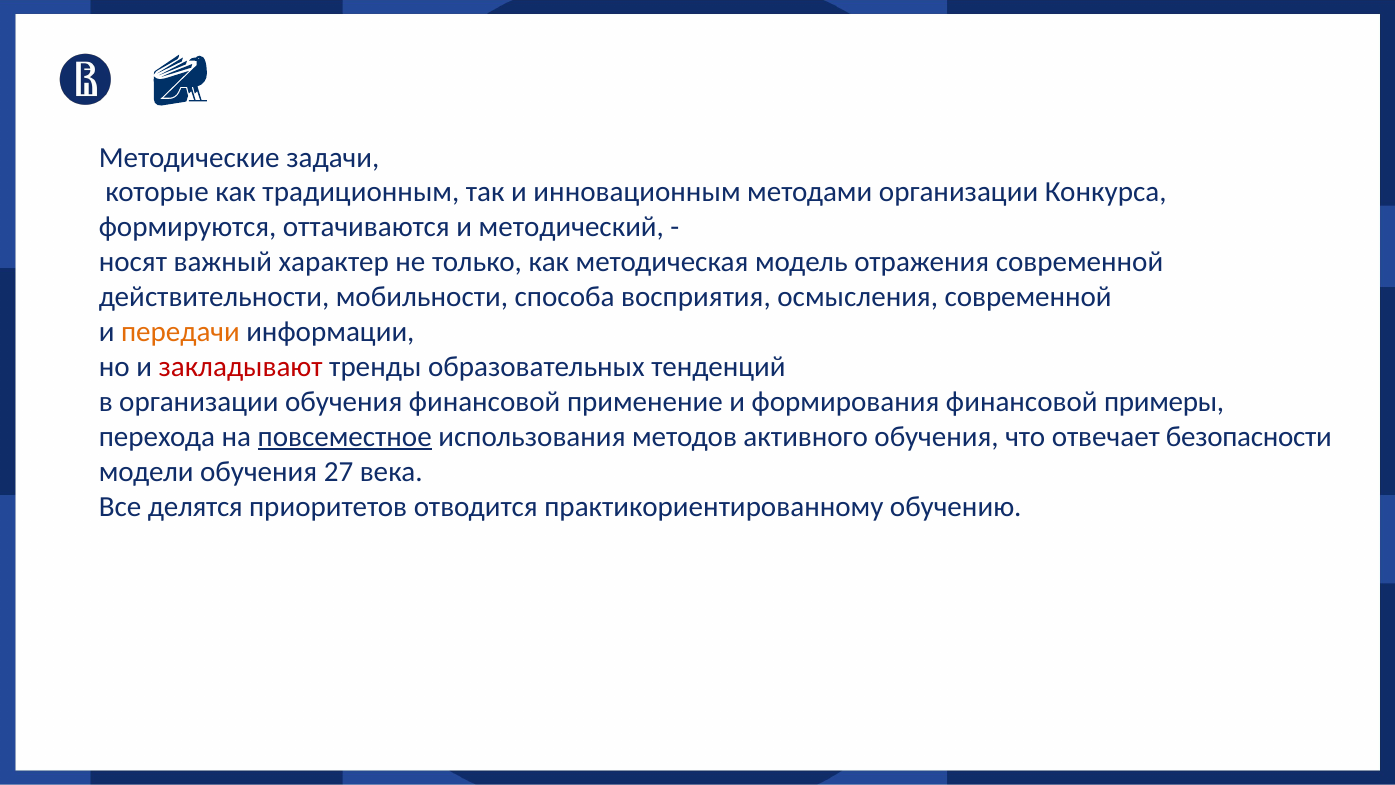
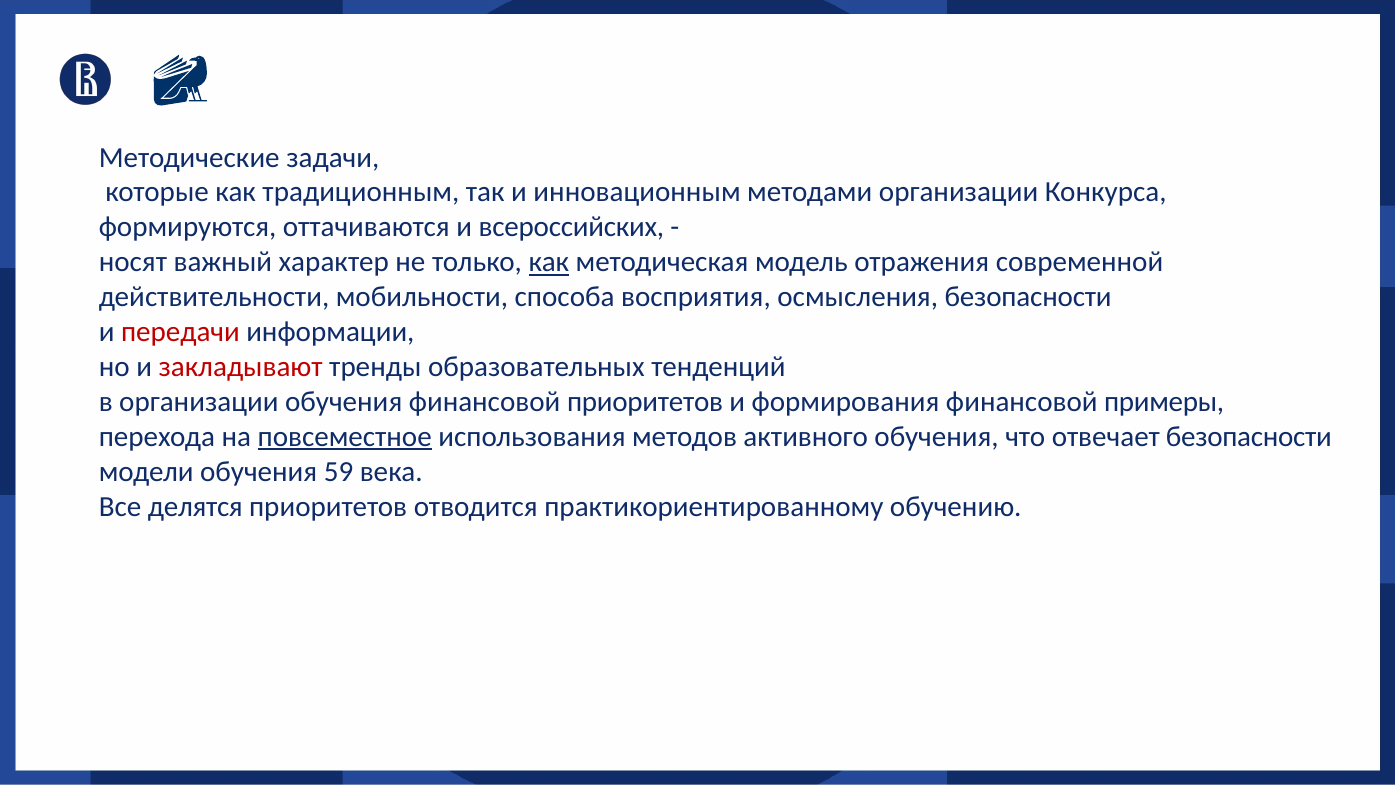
методический: методический -> всероссийских (571, 227)
как underline: none -> present (549, 262)
осмысления современной: современной -> безопасности (1028, 297)
передачи colour: orange -> red (180, 332)
финансовой применение: применение -> приоритетов (645, 402)
27: 27 -> 59 (338, 471)
